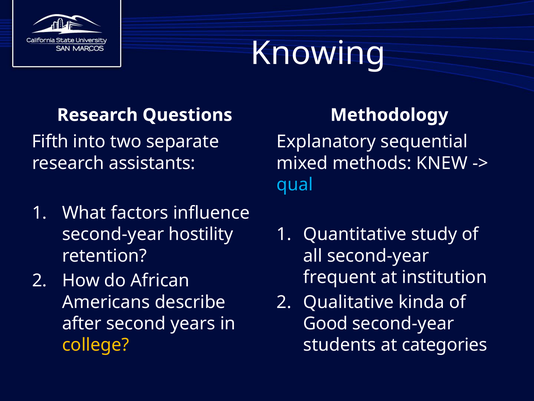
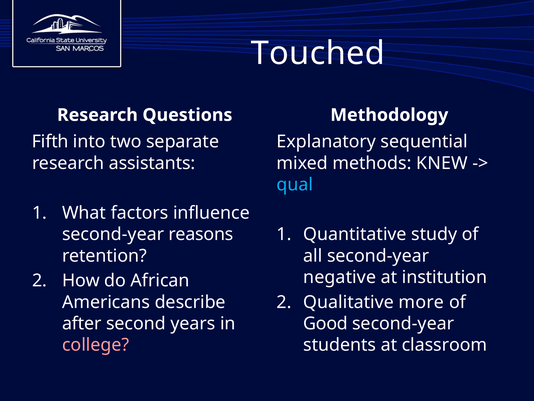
Knowing: Knowing -> Touched (318, 53)
hostility: hostility -> reasons (201, 234)
frequent: frequent -> negative (340, 277)
kinda: kinda -> more (421, 302)
college colour: yellow -> pink (96, 345)
categories: categories -> classroom (444, 345)
